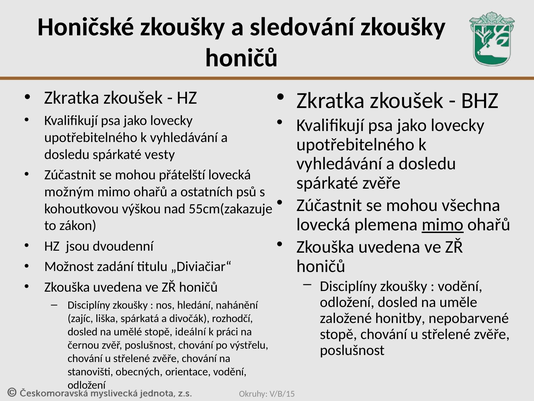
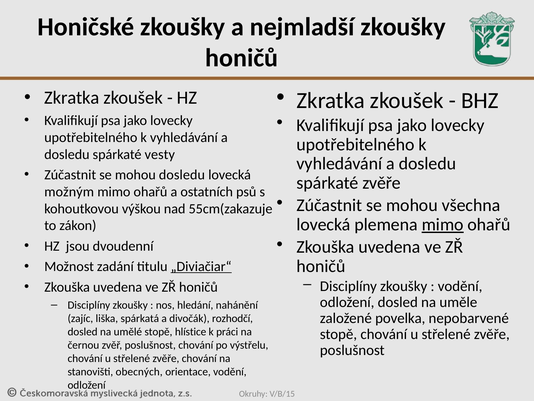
sledování: sledování -> nejmladší (302, 27)
mohou přátelští: přátelští -> dosledu (182, 175)
„Diviačiar“ underline: none -> present (201, 266)
honitby: honitby -> povelka (400, 318)
ideální: ideální -> hlístice (191, 331)
